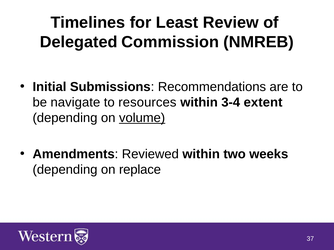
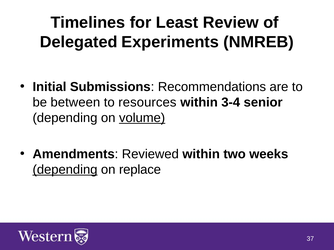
Commission: Commission -> Experiments (170, 42)
navigate: navigate -> between (75, 103)
extent: extent -> senior (263, 103)
depending underline: none -> present (65, 170)
